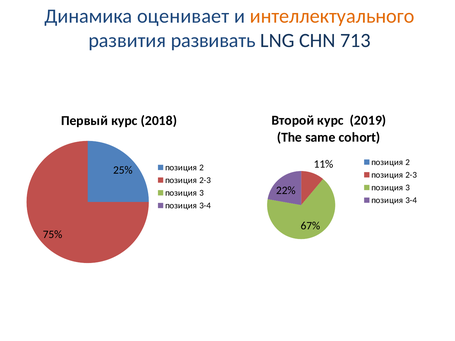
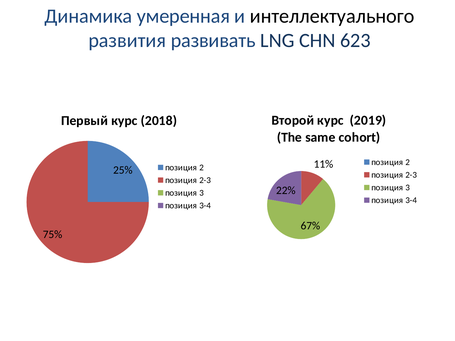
оценивает: оценивает -> умеренная (183, 16)
интеллектуального colour: orange -> black (332, 16)
713: 713 -> 623 (355, 40)
